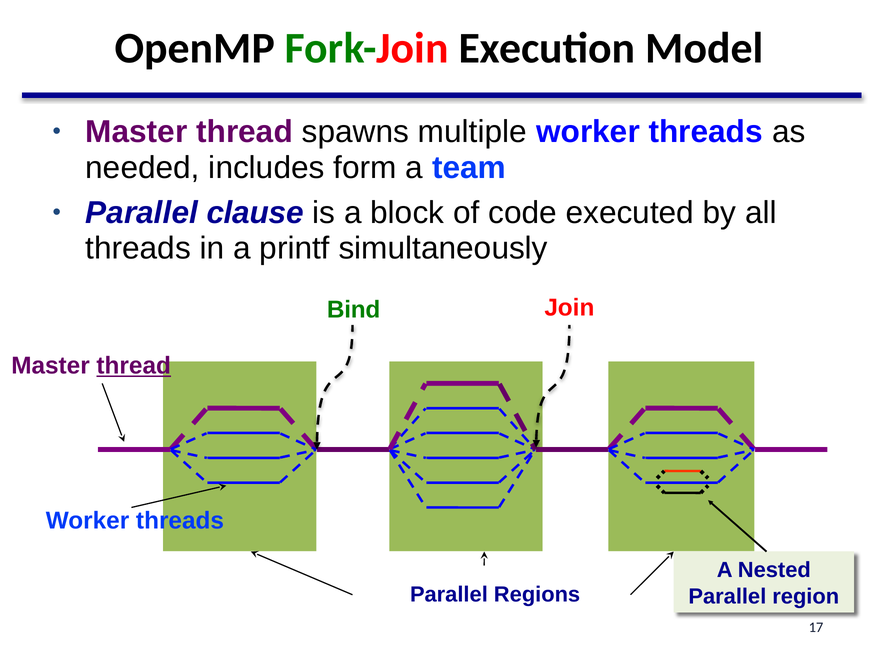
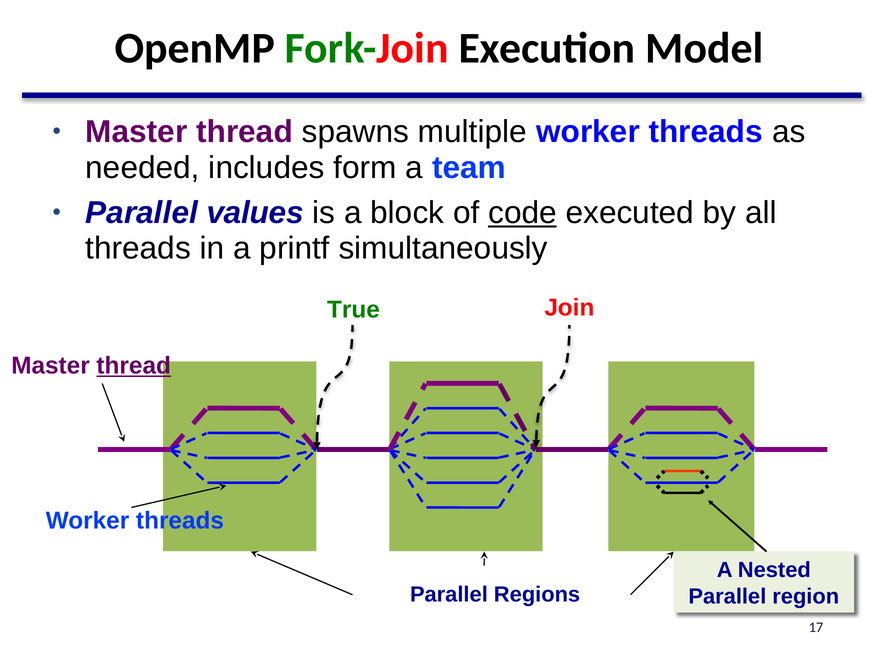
clause: clause -> values (255, 213)
code underline: none -> present (522, 213)
Bind: Bind -> True (353, 310)
